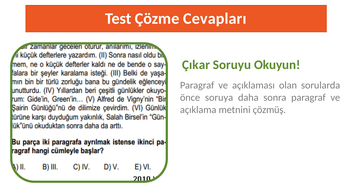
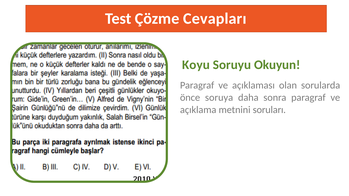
Çıkar: Çıkar -> Koyu (196, 65)
çözmüş: çözmüş -> soruları (269, 110)
